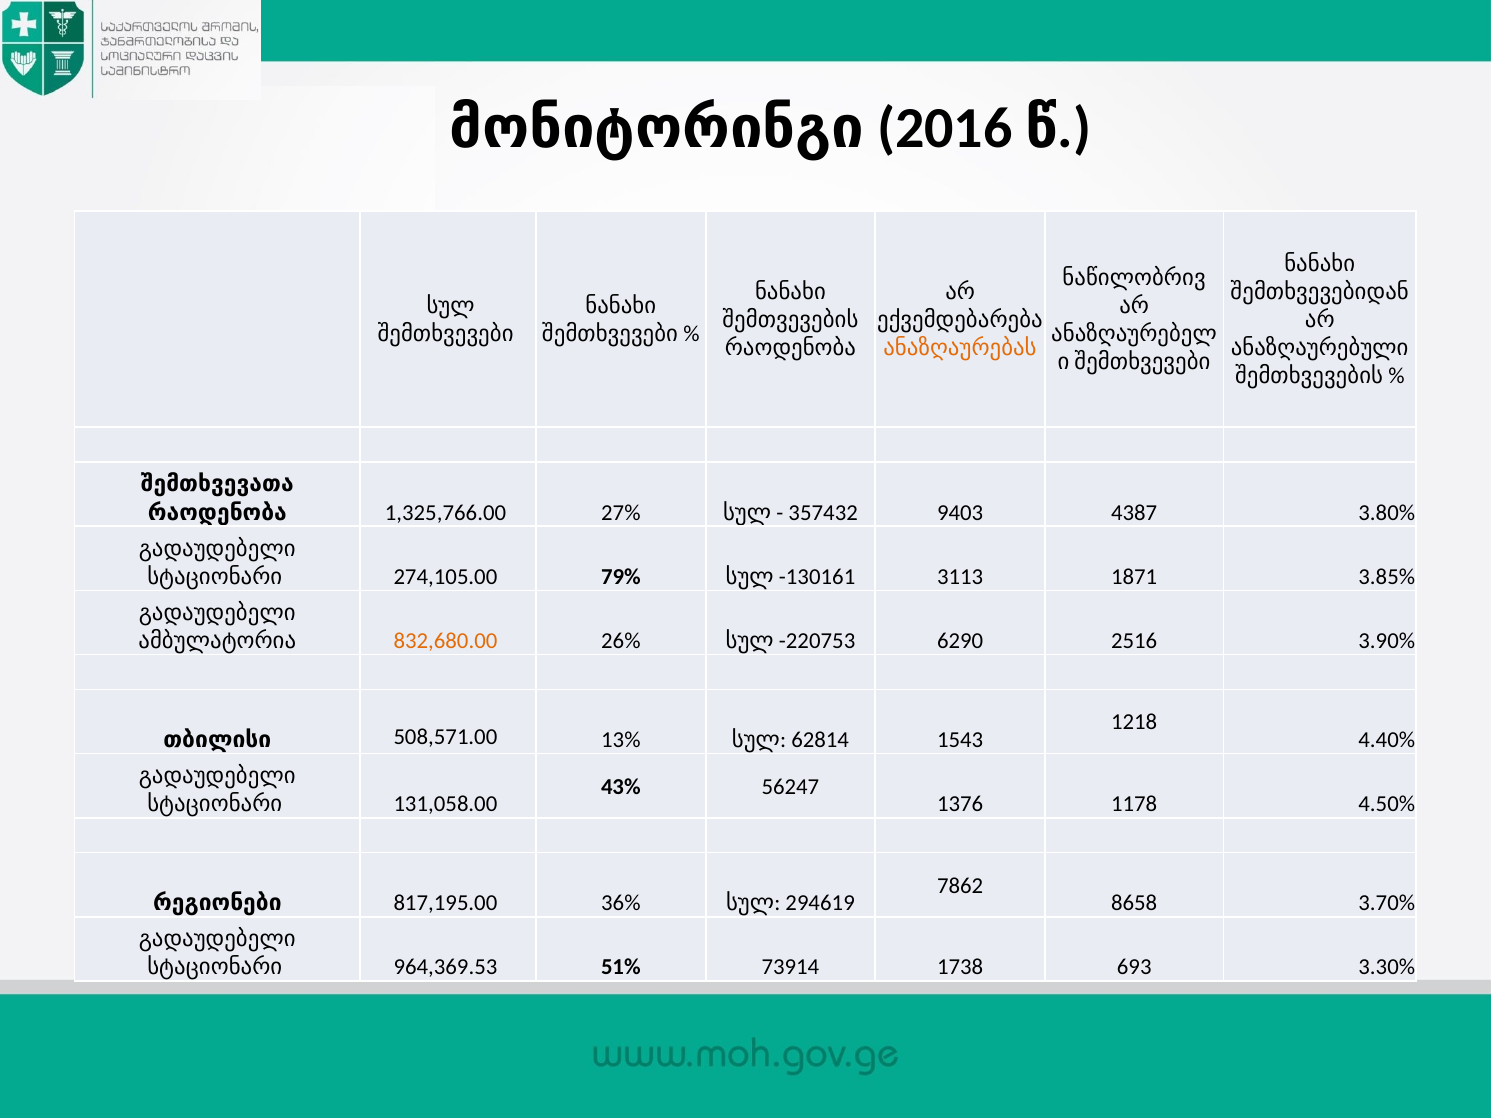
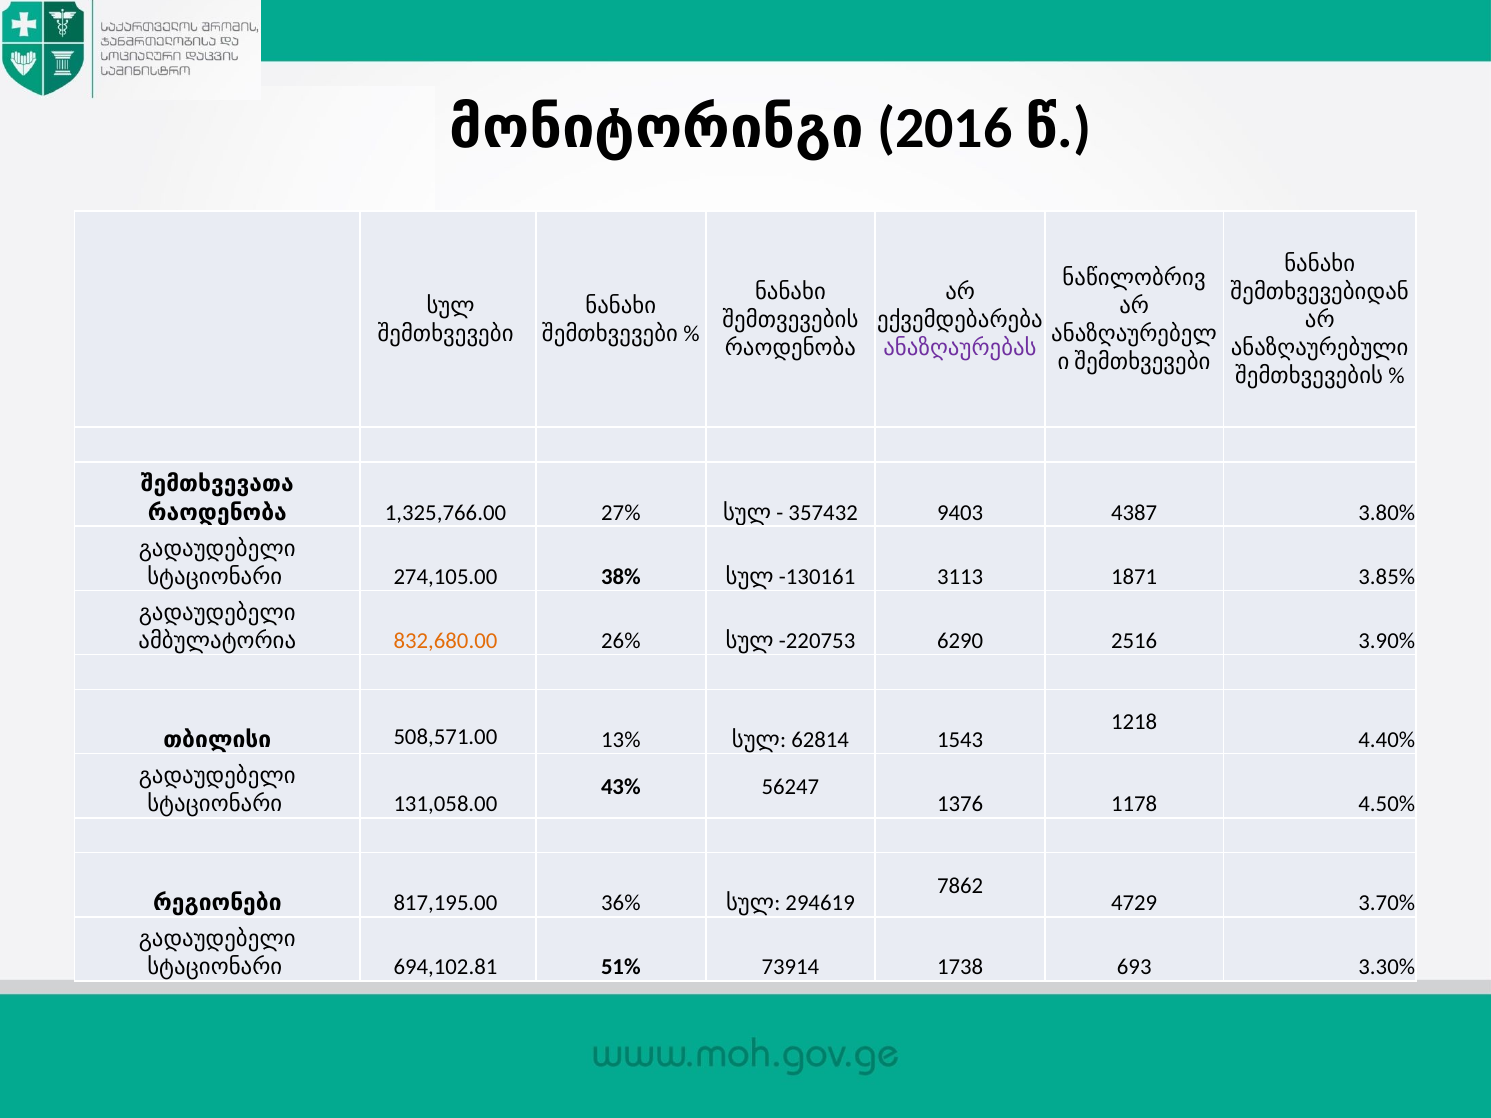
ანაზღაურებას colour: orange -> purple (960, 348)
79%: 79% -> 38% (621, 577)
8658: 8658 -> 4729 (1134, 903)
964,369.53: 964,369.53 -> 694,102.81 (445, 967)
